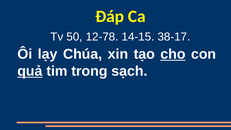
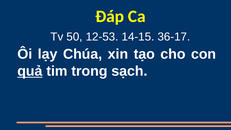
12-78: 12-78 -> 12-53 (102, 37)
38-17: 38-17 -> 36-17 (174, 37)
cho underline: present -> none (173, 54)
